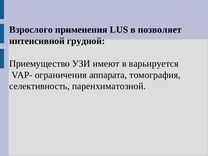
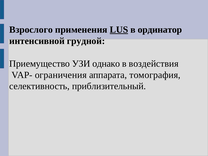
LUS underline: none -> present (119, 30)
позволяет: позволяет -> ординатор (160, 30)
имеют: имеют -> однако (106, 64)
варьируется: варьируется -> воздействия (154, 64)
паренхиматозной: паренхиматозной -> приблизительный (109, 86)
